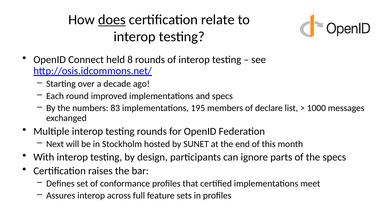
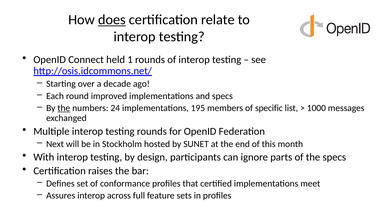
8: 8 -> 1 (130, 60)
the underline: none -> present (64, 108)
83: 83 -> 24 (115, 108)
declare: declare -> specific (269, 108)
